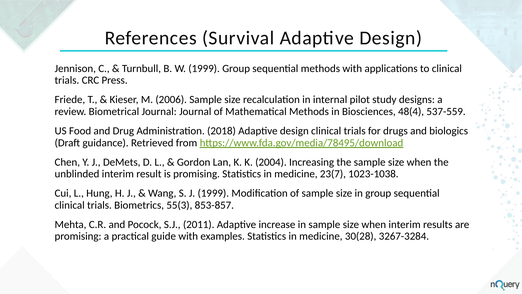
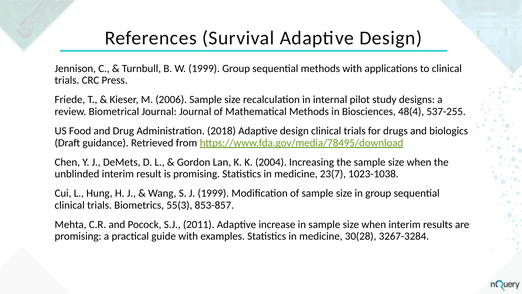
537-559: 537-559 -> 537-255 (446, 111)
